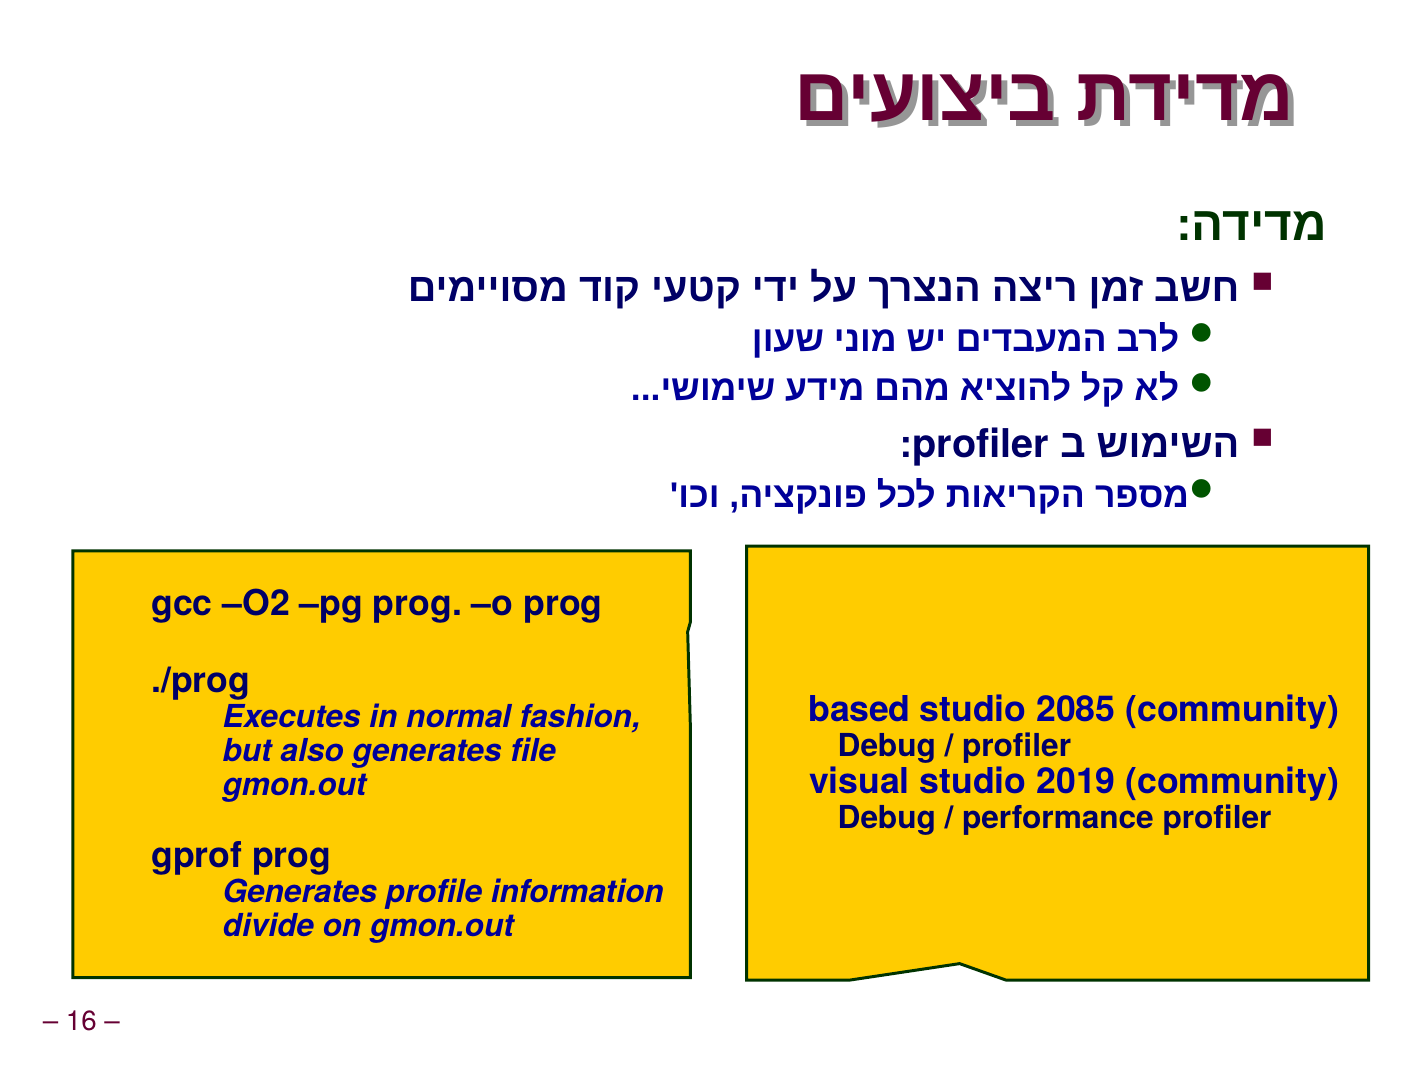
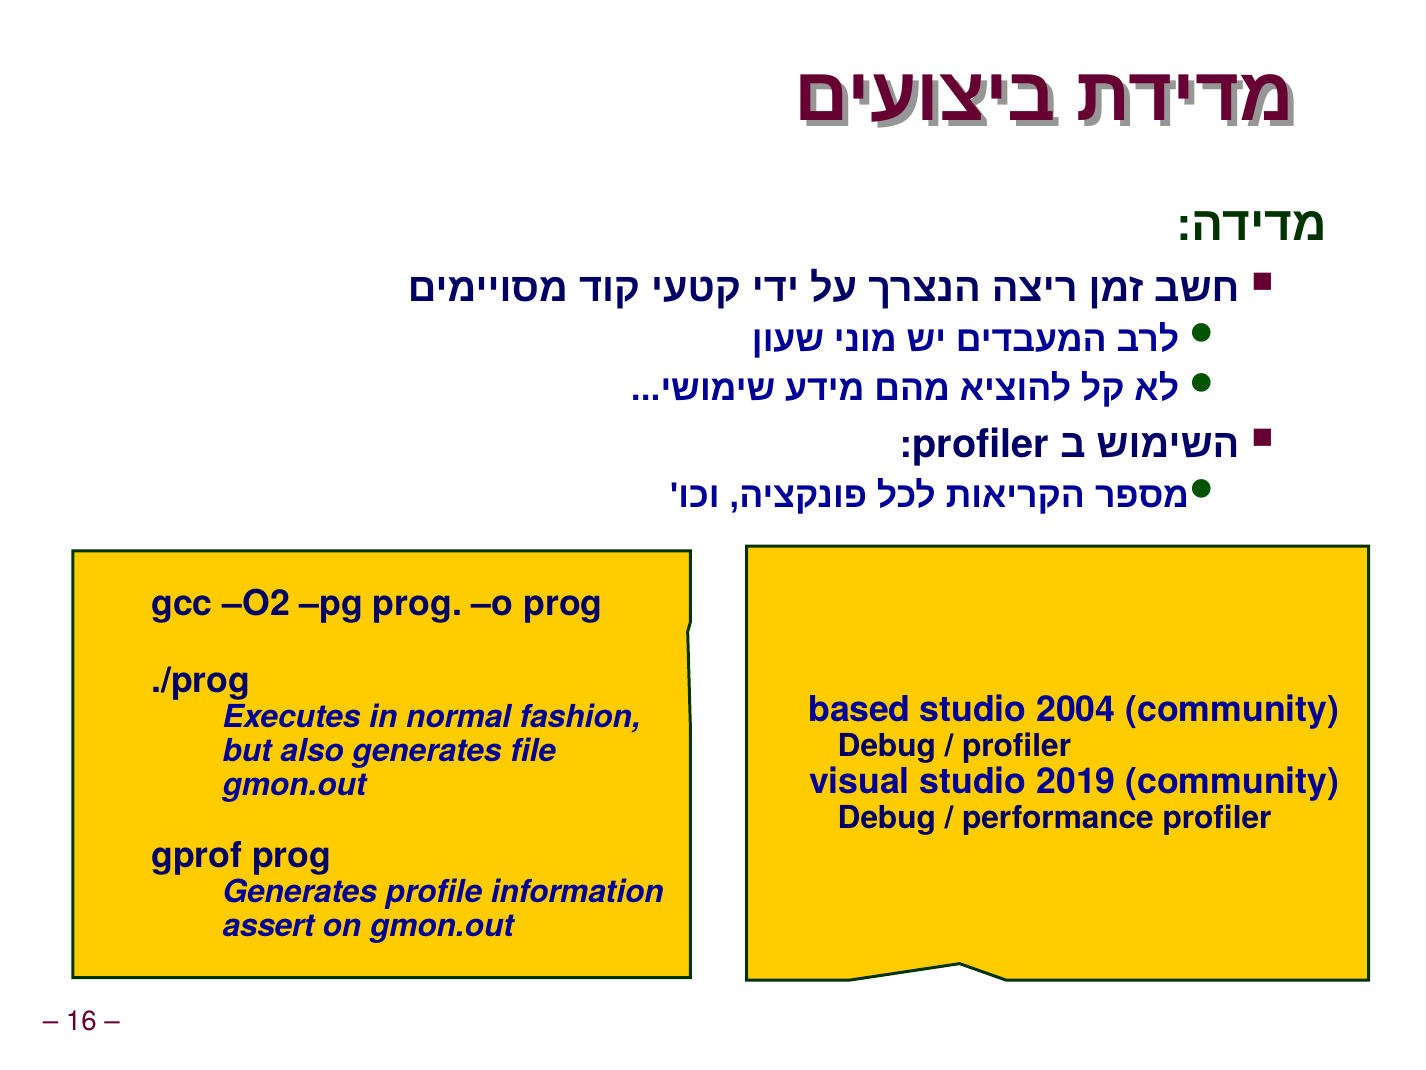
2085: 2085 -> 2004 (1076, 709)
divide: divide -> assert (269, 926)
